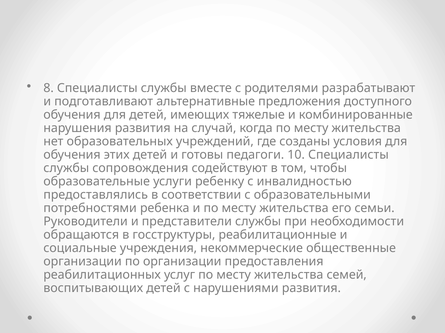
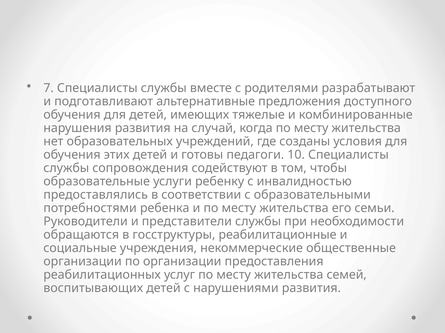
8: 8 -> 7 (49, 88)
